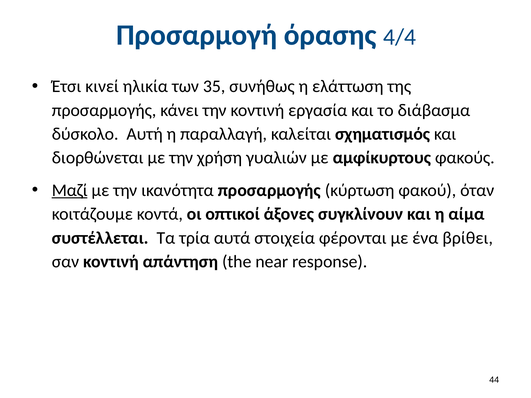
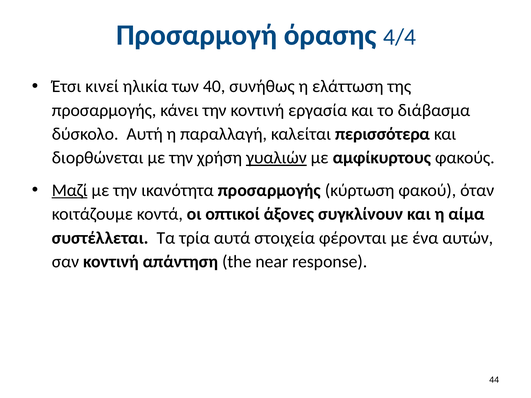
35: 35 -> 40 (214, 87)
σχηματισμός: σχηματισμός -> περισσότερα (383, 134)
γυαλιών underline: none -> present (276, 158)
βρίθει: βρίθει -> αυτών (468, 238)
